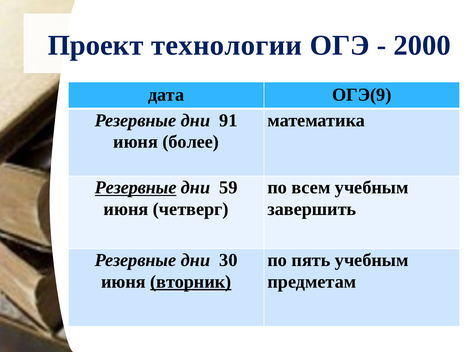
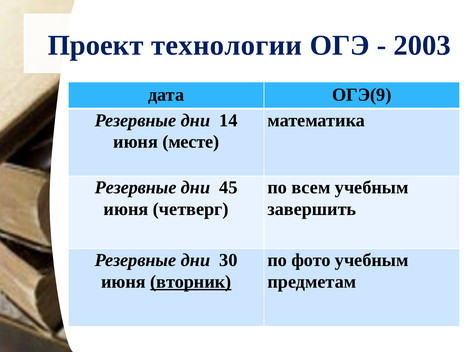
2000: 2000 -> 2003 (422, 45)
91: 91 -> 14 (228, 120)
более: более -> месте (191, 142)
Резервные underline: present -> none (136, 188)
59: 59 -> 45 (228, 188)
пять: пять -> фото (311, 260)
